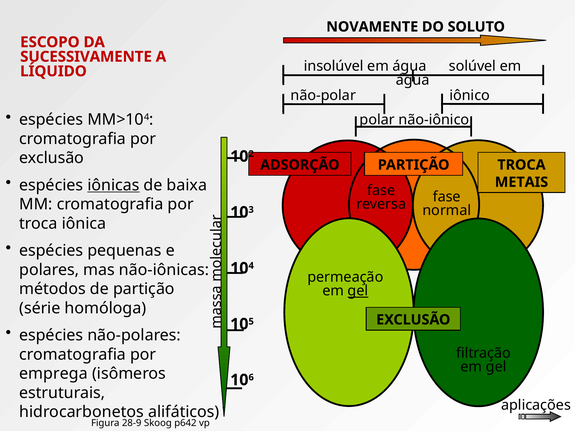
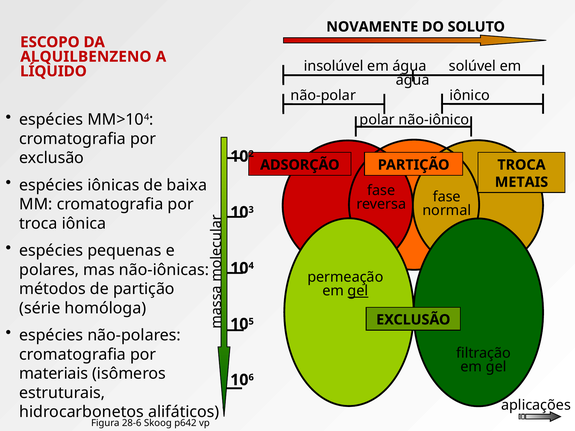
SUCESSIVAMENTE: SUCESSIVAMENTE -> ALQUILBENZENO (86, 57)
iônicas underline: present -> none (113, 185)
emprega: emprega -> materiais (54, 374)
28-9: 28-9 -> 28-6 (132, 423)
